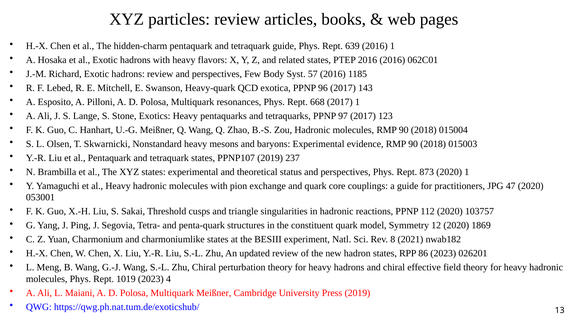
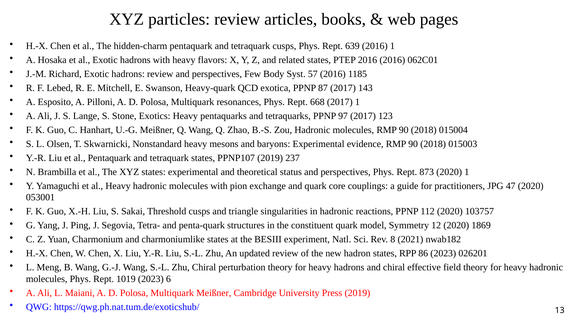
tetraquark guide: guide -> cusps (284, 46)
96: 96 -> 87 (323, 88)
4: 4 -> 6 (168, 279)
